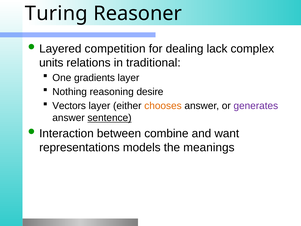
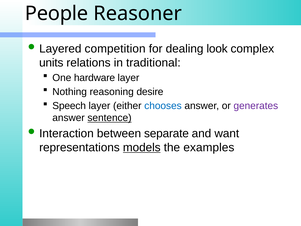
Turing: Turing -> People (57, 13)
lack: lack -> look (217, 49)
gradients: gradients -> hardware (95, 78)
Vectors: Vectors -> Speech (69, 106)
chooses colour: orange -> blue (163, 106)
combine: combine -> separate (166, 133)
models underline: none -> present (142, 147)
meanings: meanings -> examples (209, 147)
